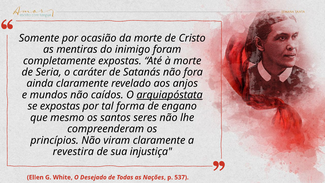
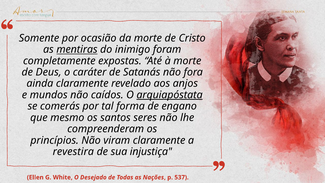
mentiras underline: none -> present (77, 49)
Seria: Seria -> Deus (49, 72)
se expostas: expostas -> comerás (60, 106)
